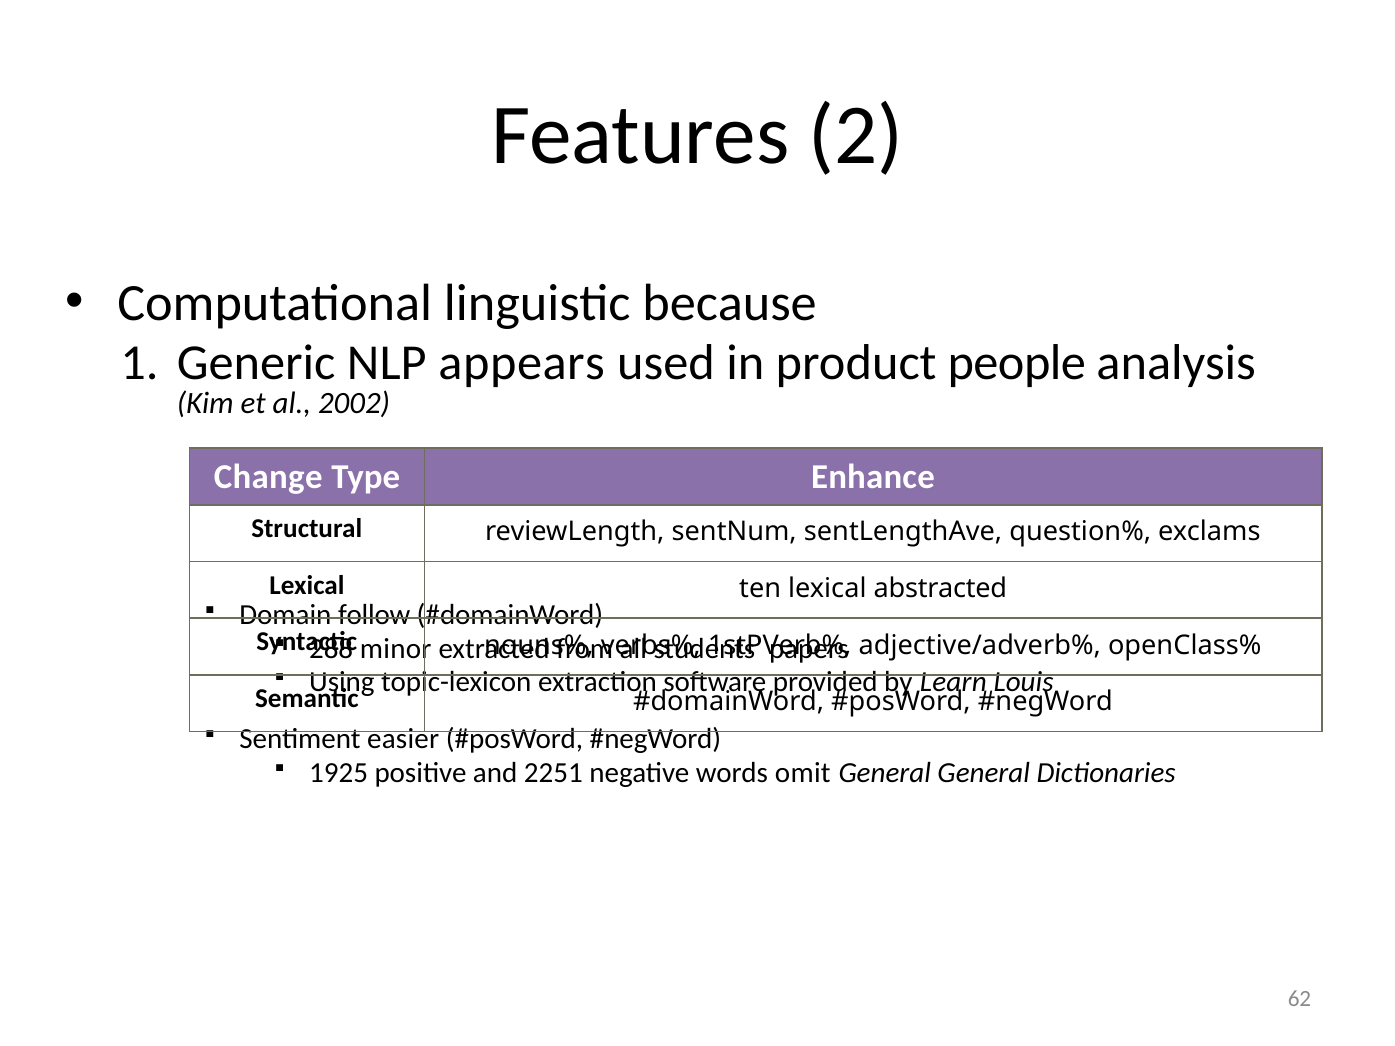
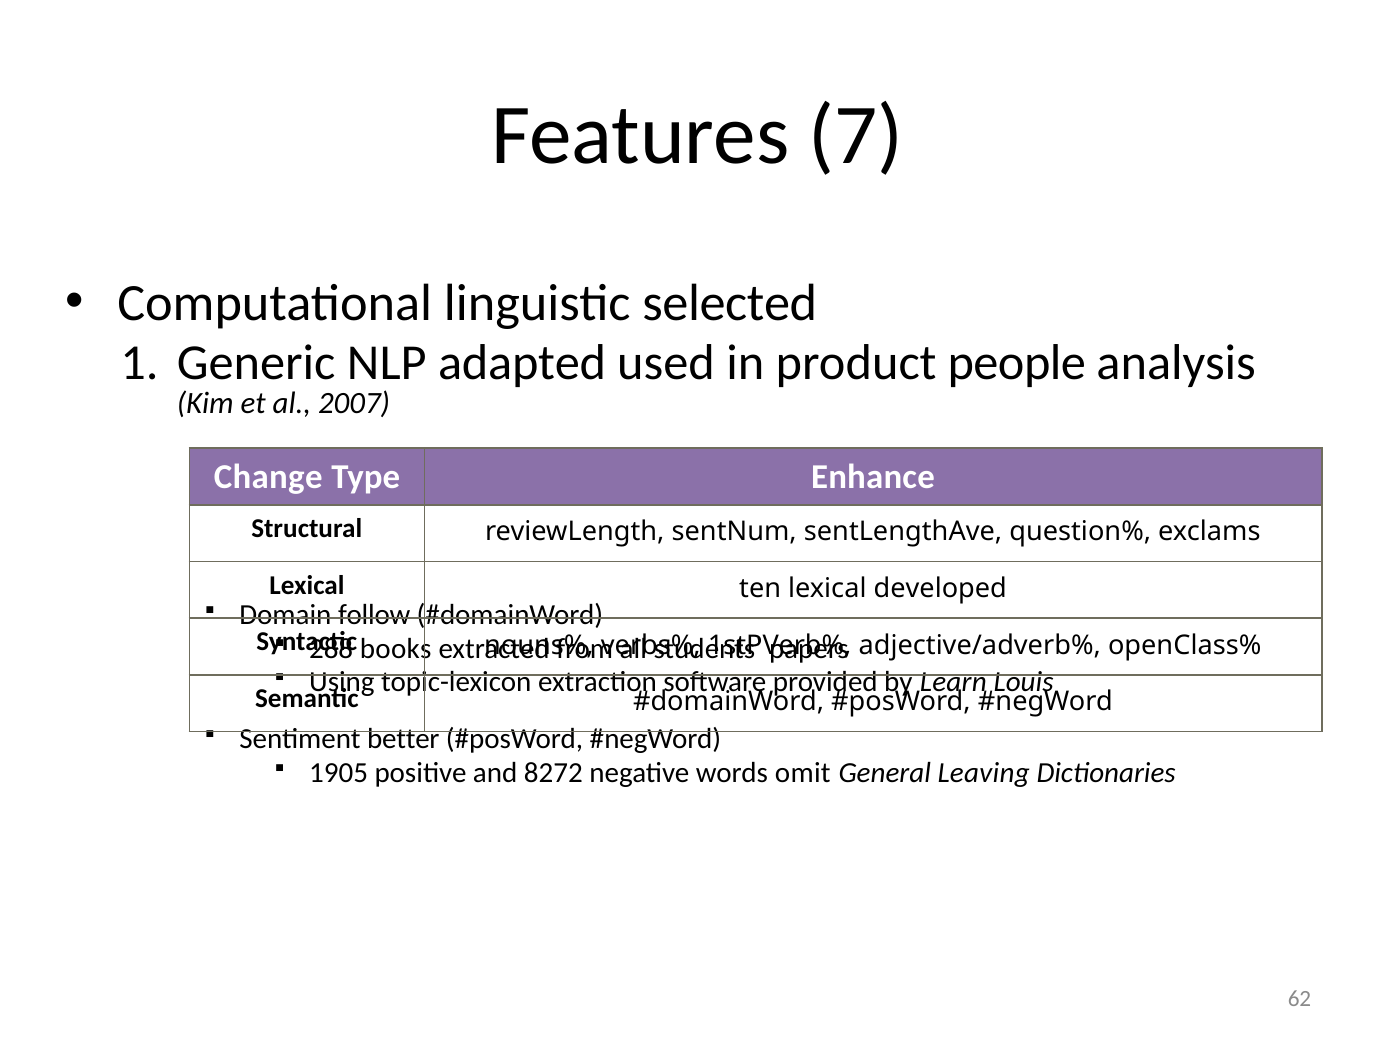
2: 2 -> 7 (856, 135)
because: because -> selected (730, 304)
appears: appears -> adapted (522, 363)
2002: 2002 -> 2007 (354, 403)
abstracted: abstracted -> developed (940, 589)
minor: minor -> books (396, 649)
easier: easier -> better (403, 739)
1925: 1925 -> 1905 (339, 773)
2251: 2251 -> 8272 (553, 773)
General General: General -> Leaving (984, 773)
